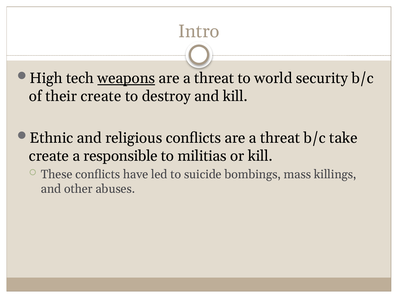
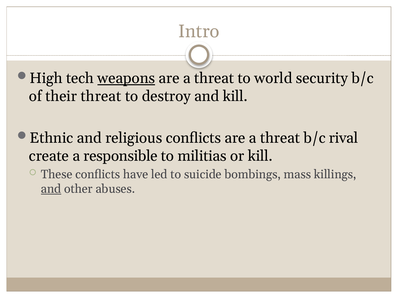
their create: create -> threat (101, 96)
take: take -> rival (344, 138)
and underline: none -> present (51, 189)
